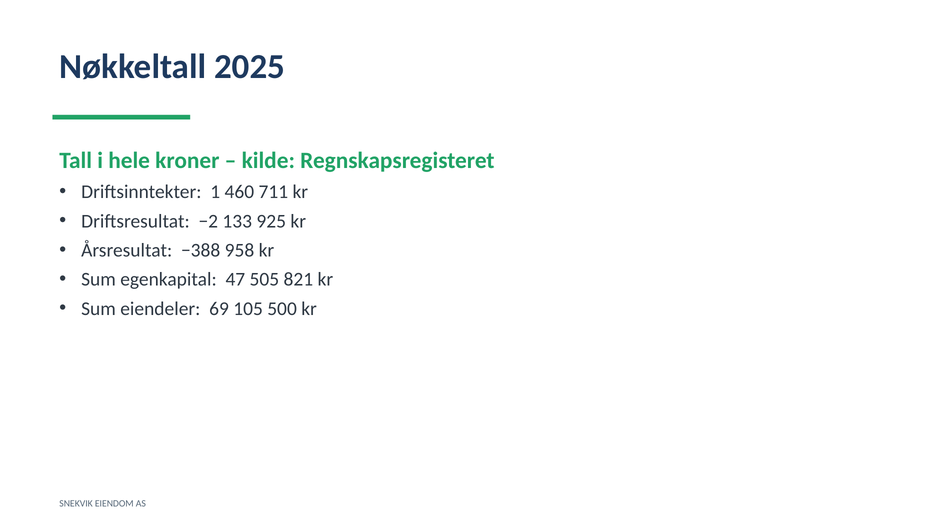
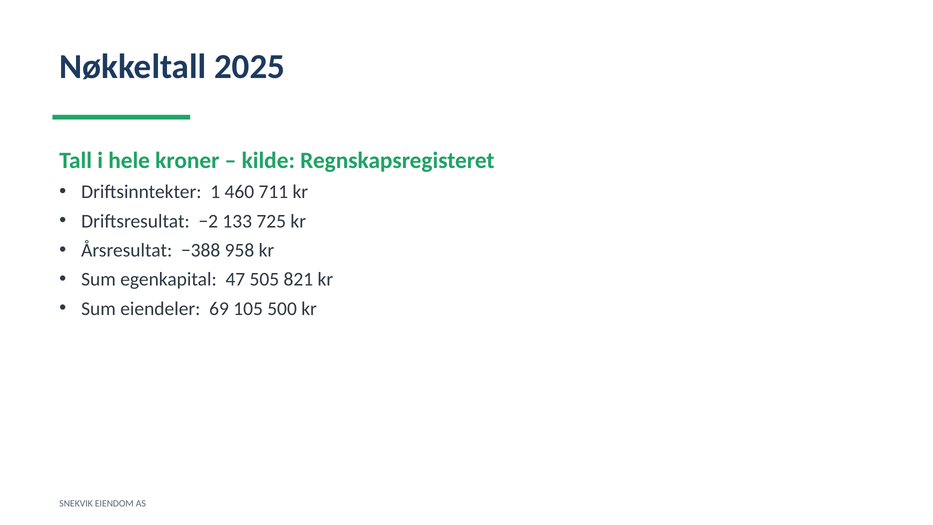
925: 925 -> 725 (271, 221)
